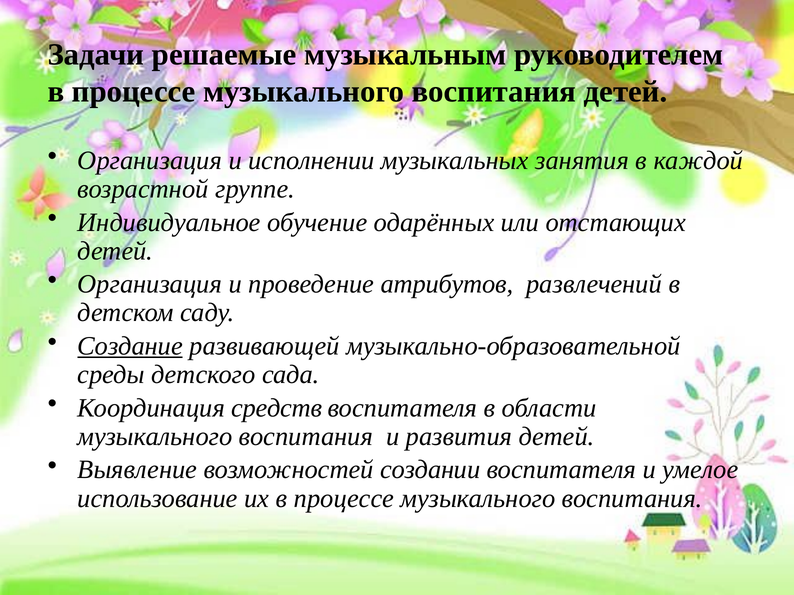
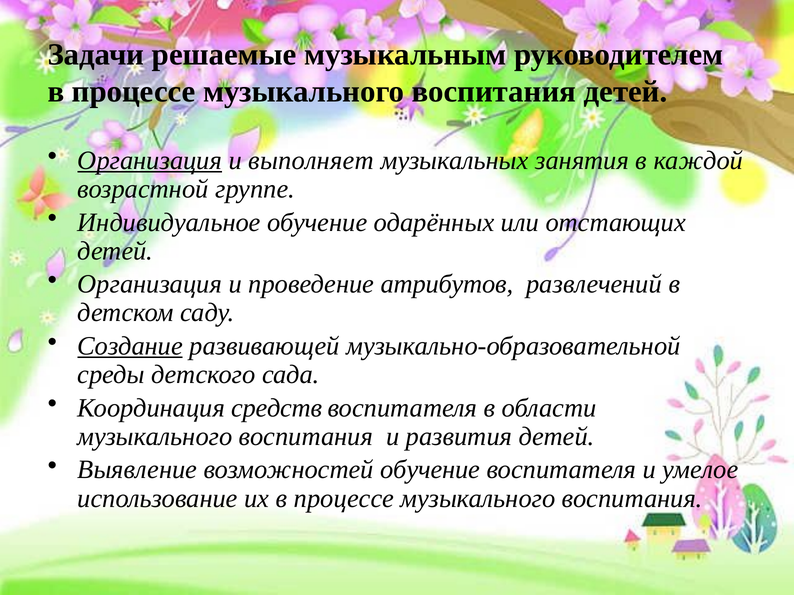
Организация underline: none -> present (150, 161)
исполнении: исполнении -> выполняет (311, 161)
возможностей создании: создании -> обучение (430, 470)
